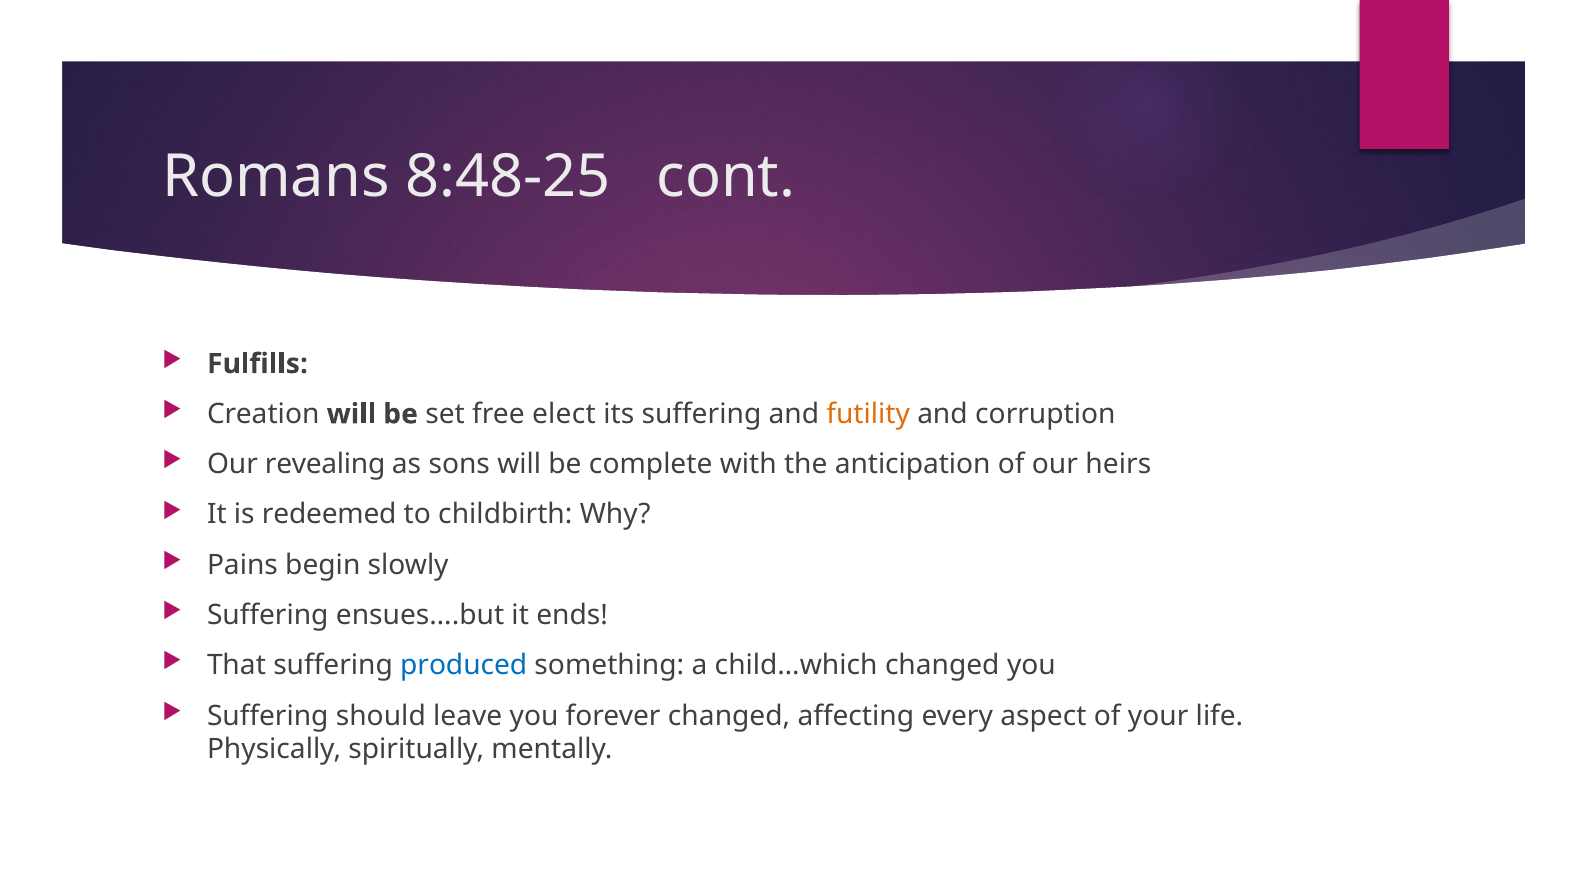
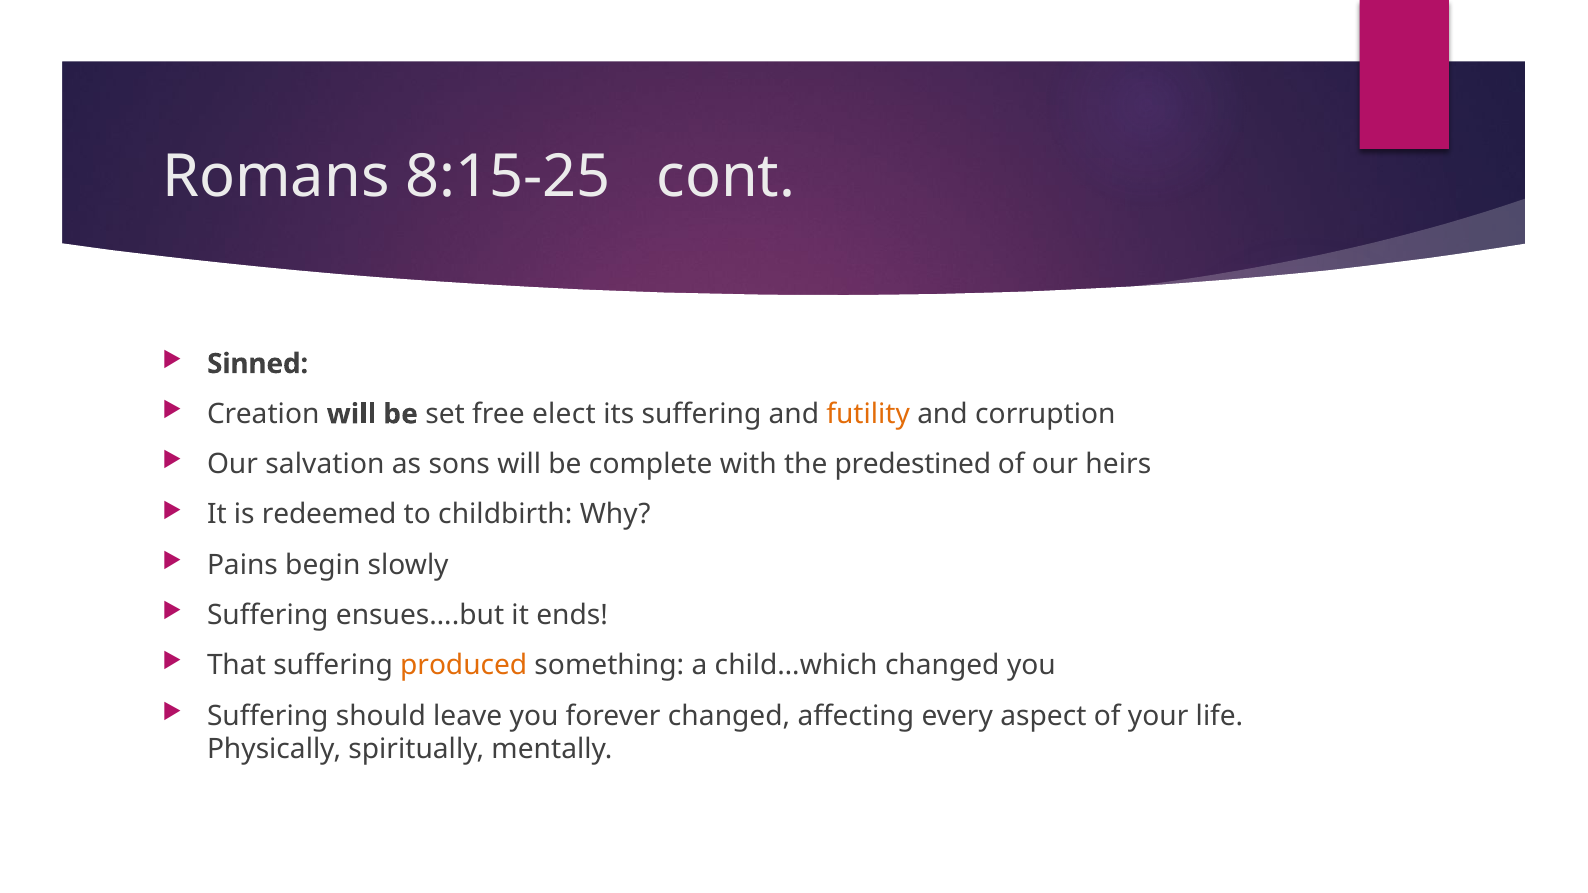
8:48-25: 8:48-25 -> 8:15-25 (508, 177)
Fulfills: Fulfills -> Sinned (258, 364)
revealing: revealing -> salvation (325, 465)
anticipation: anticipation -> predestined (913, 465)
produced colour: blue -> orange (464, 666)
